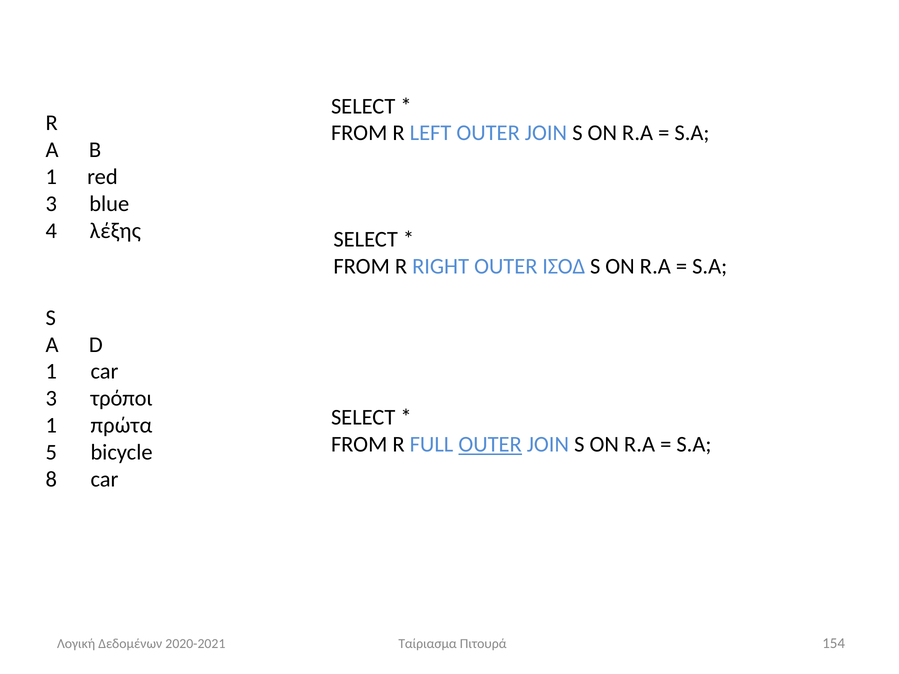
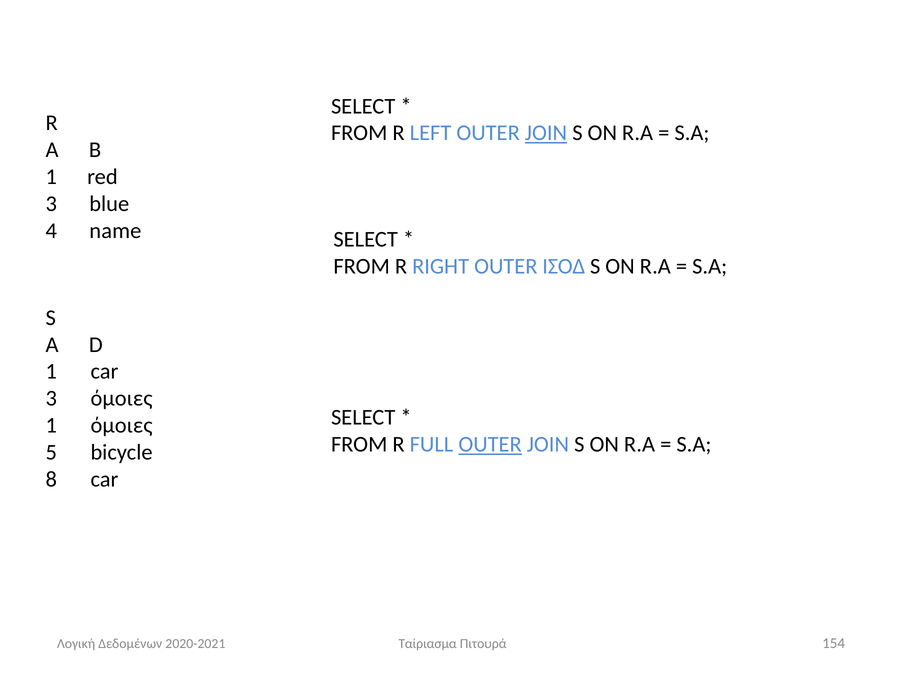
JOIN underline: none -> present (546, 133)
λέξης: λέξης -> name (115, 231)
3 τρόποι: τρόποι -> όμοιες (121, 399)
1 πρώτα: πρώτα -> όμοιες (121, 426)
